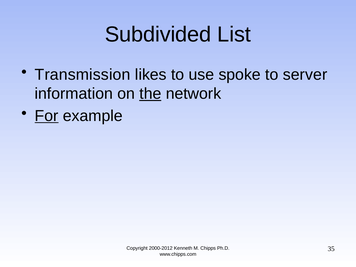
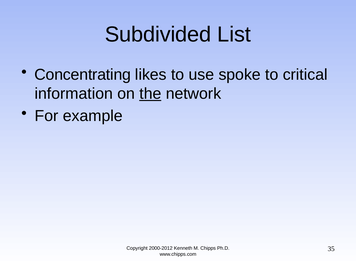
Transmission: Transmission -> Concentrating (83, 75)
server: server -> critical (305, 75)
For underline: present -> none (47, 116)
